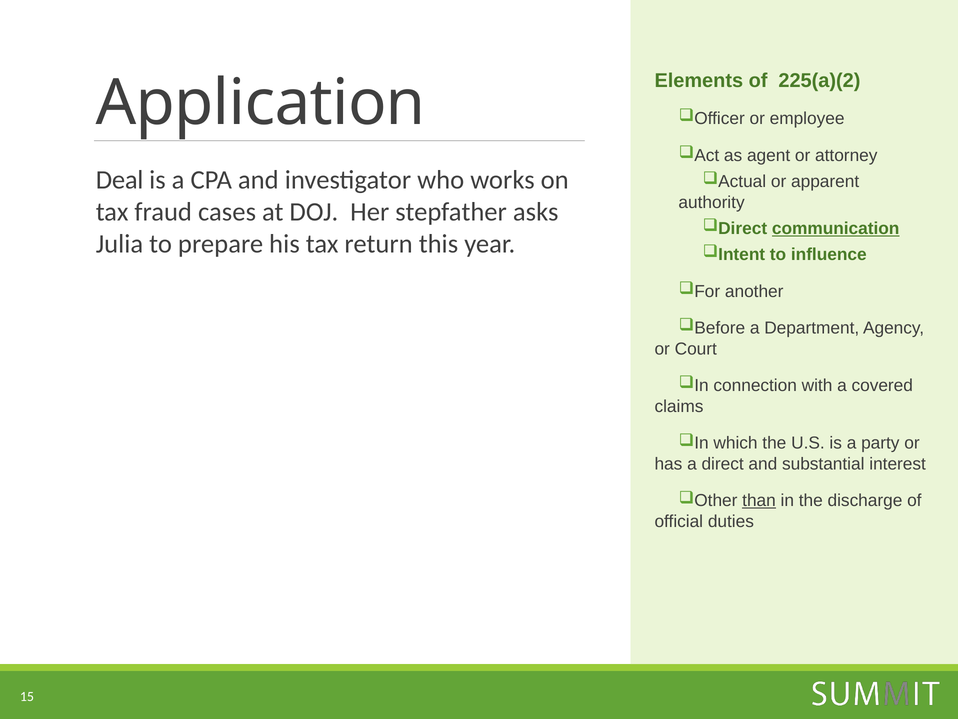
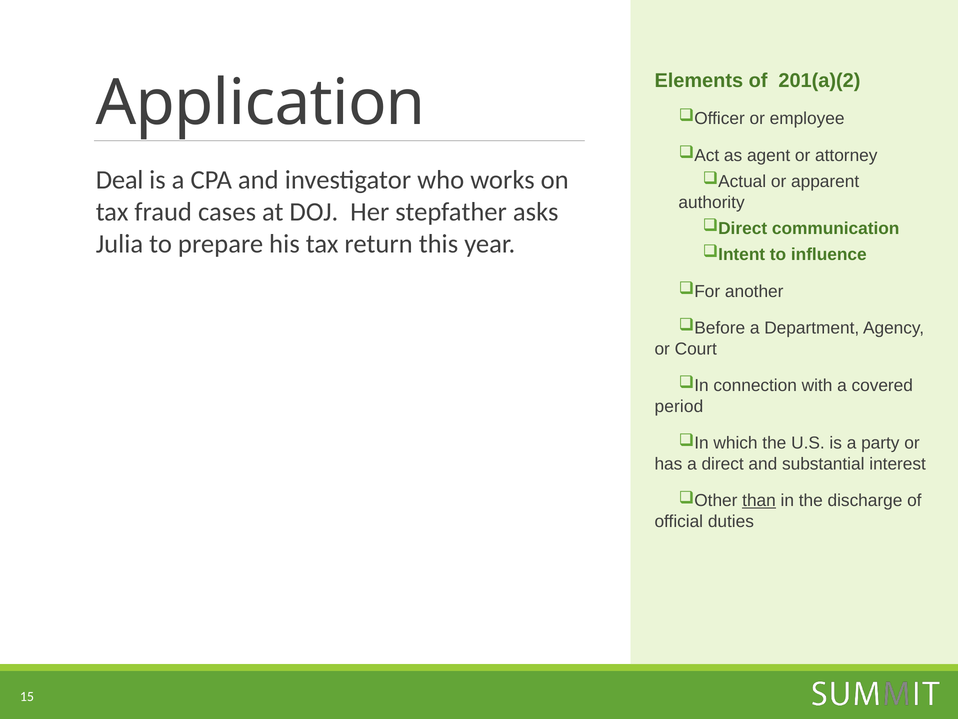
225(a)(2: 225(a)(2 -> 201(a)(2 (819, 80)
communication underline: present -> none (836, 228)
claims: claims -> period (679, 406)
